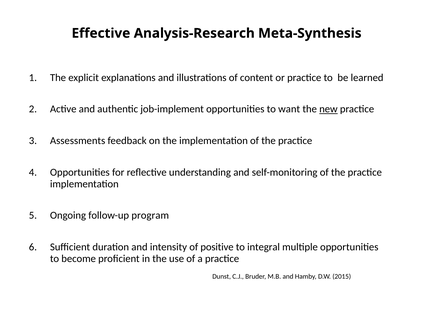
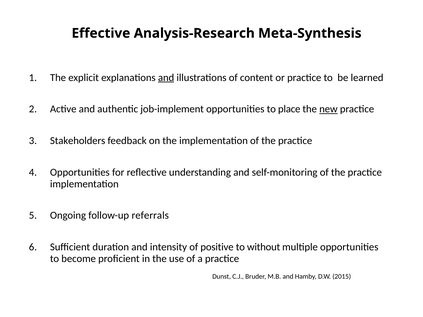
and underline: none -> present (166, 78)
want: want -> place (289, 109)
Assessments: Assessments -> Stakeholders (78, 141)
program: program -> referrals (150, 216)
integral: integral -> without (264, 247)
